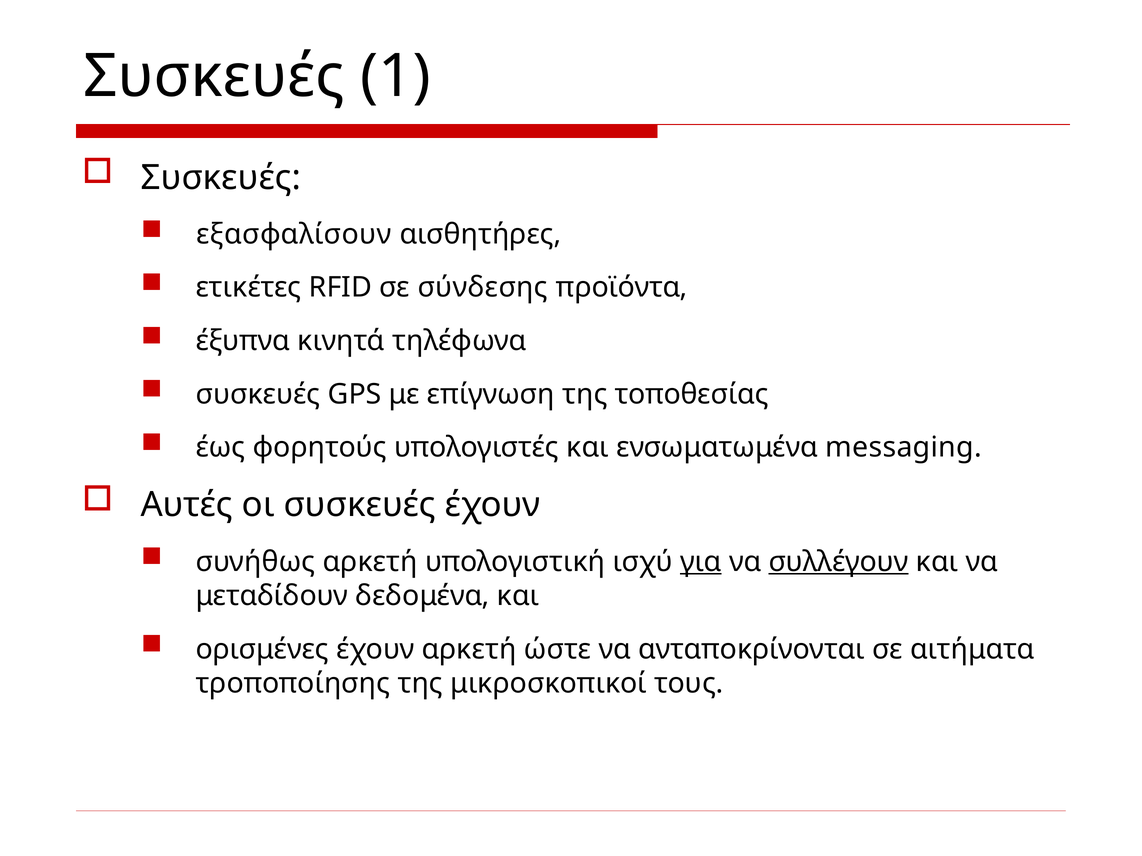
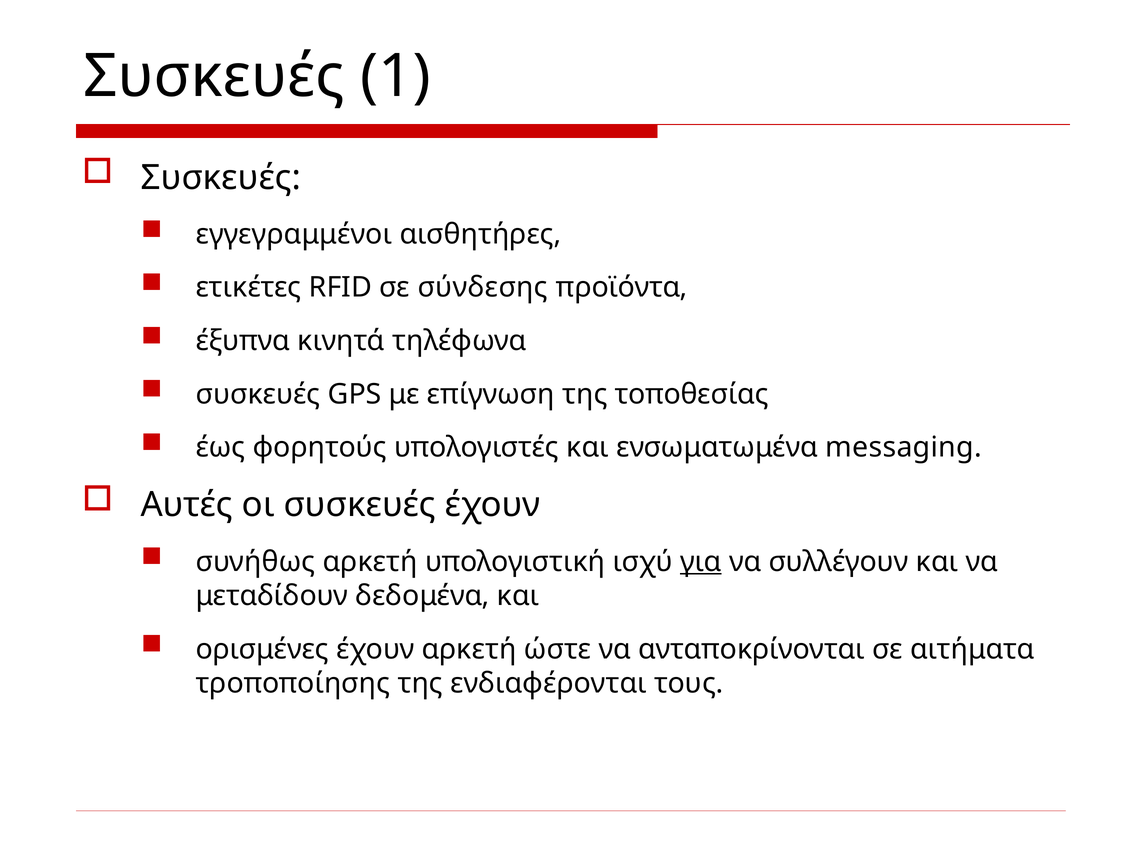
εξασφαλίσουν: εξασφαλίσουν -> εγγεγραμμένοι (294, 234)
συλλέγουν underline: present -> none (839, 562)
μικροσκοπικοί: μικροσκοπικοί -> ενδιαφέρονται (549, 684)
